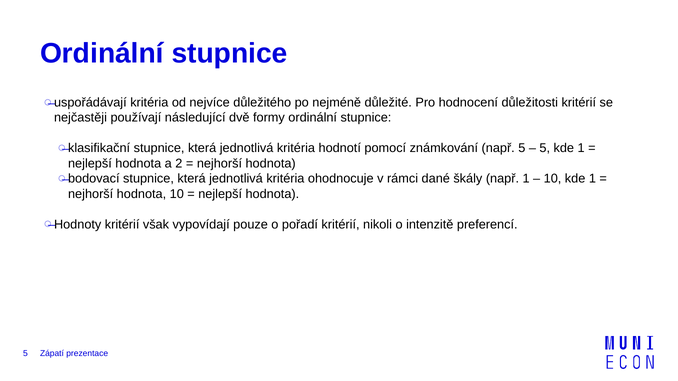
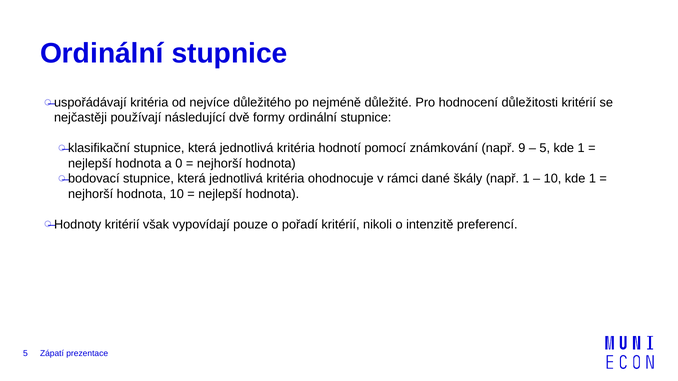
např 5: 5 -> 9 (522, 148)
2: 2 -> 0 (179, 164)
